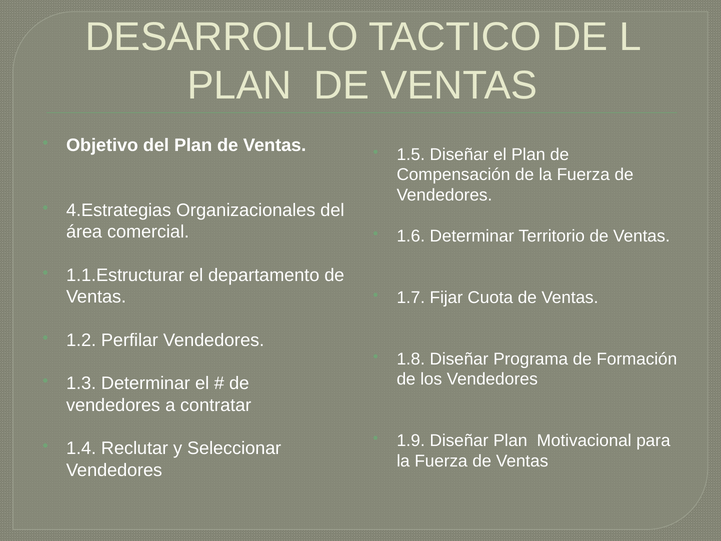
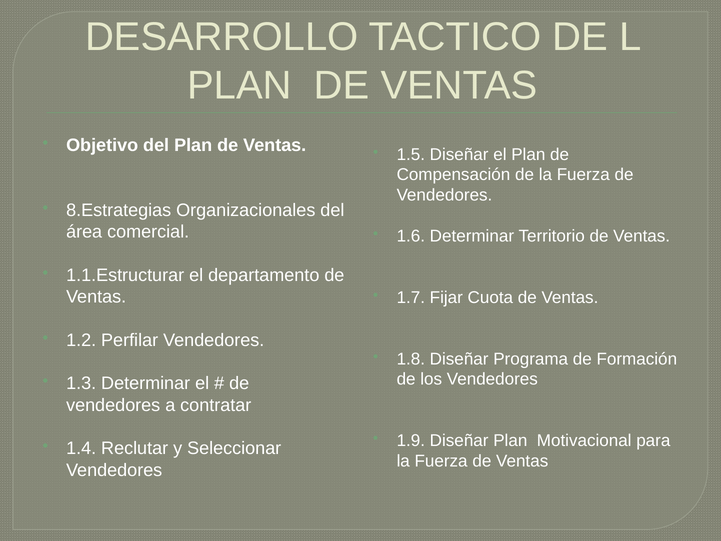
4.Estrategias: 4.Estrategias -> 8.Estrategias (119, 210)
